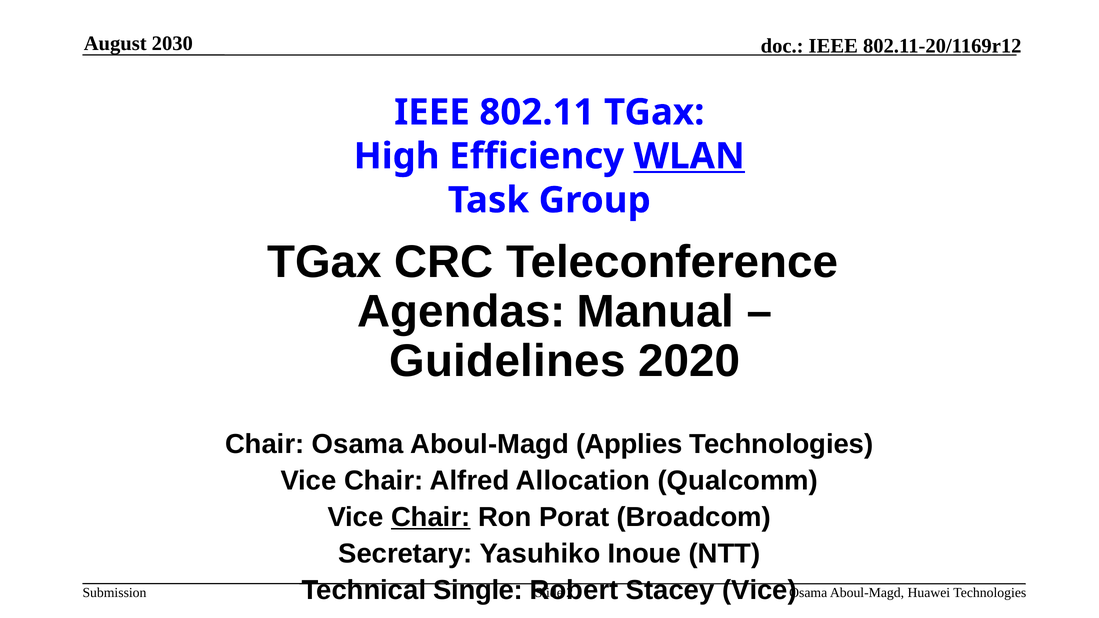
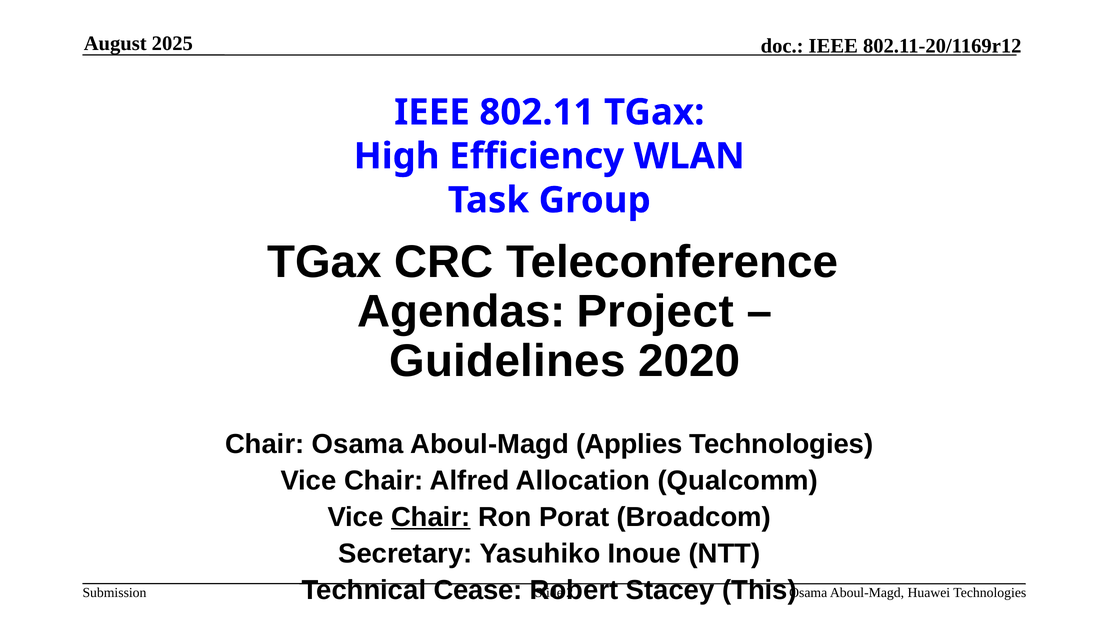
2030: 2030 -> 2025 (172, 44)
WLAN underline: present -> none (689, 156)
Manual: Manual -> Project (655, 312)
Single: Single -> Cease (478, 590)
Stacey Vice: Vice -> This (759, 590)
